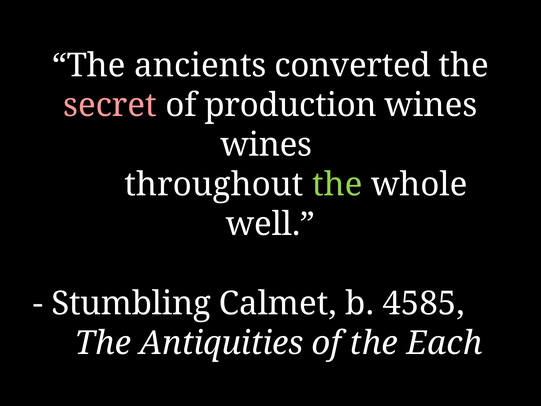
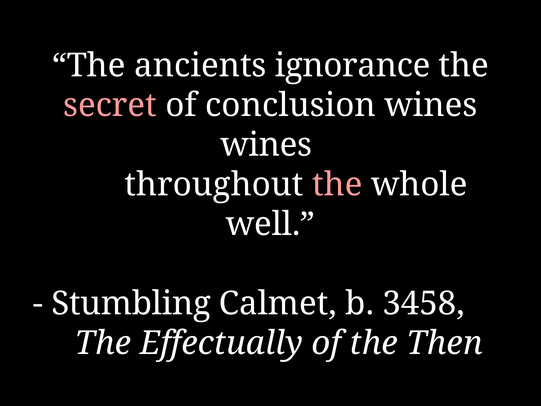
converted: converted -> ignorance (353, 65)
production: production -> conclusion (291, 105)
the colour: light green -> pink (337, 184)
4585: 4585 -> 3458 (424, 303)
Antiquities: Antiquities -> Effectually (221, 343)
Each: Each -> Then (445, 343)
